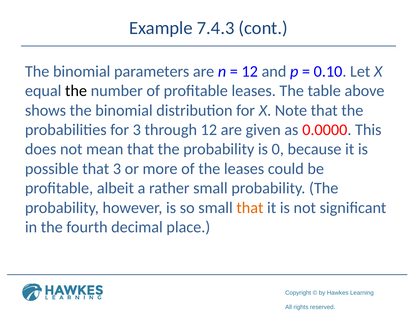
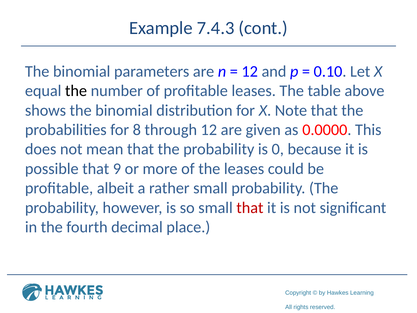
for 3: 3 -> 8 (137, 130)
that 3: 3 -> 9 (117, 169)
that colour: orange -> red (250, 208)
